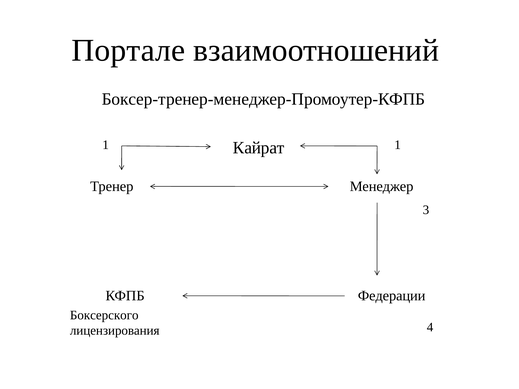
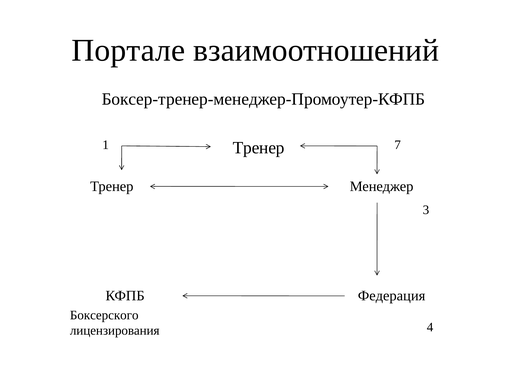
1 1: 1 -> 7 (398, 145)
Кайрат: Кайрат -> Тренер (259, 148)
Федерации: Федерации -> Федерация (392, 296)
